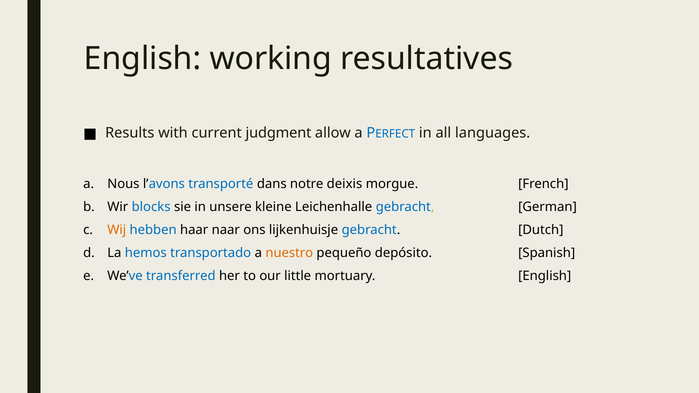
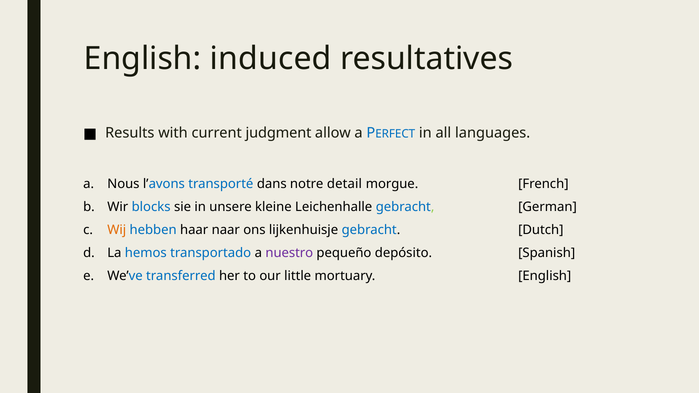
working: working -> induced (271, 59)
deixis: deixis -> detail (344, 184)
nuestro colour: orange -> purple (289, 253)
